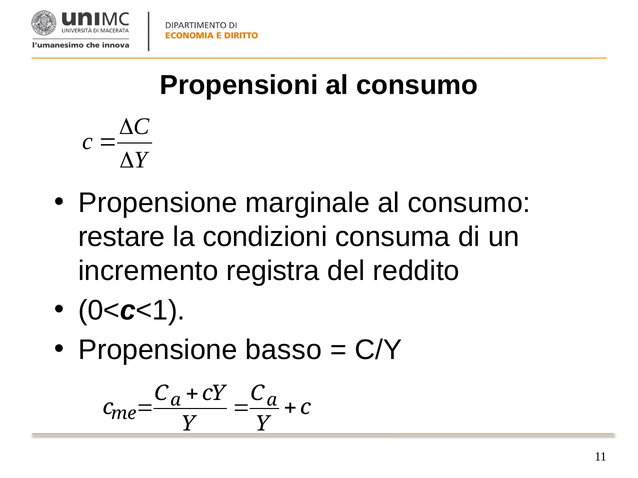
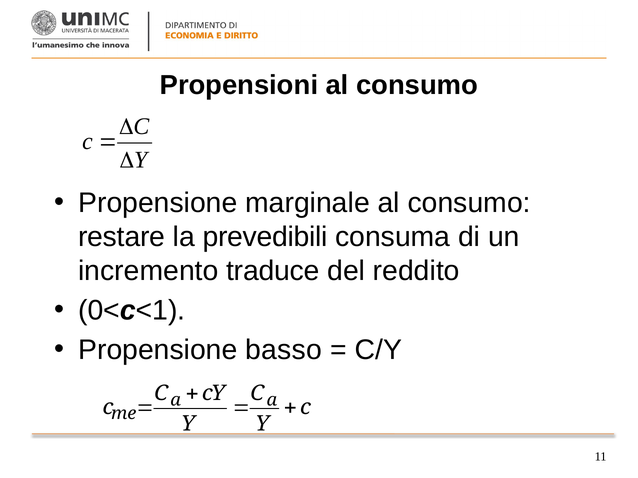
condizioni: condizioni -> prevedibili (265, 237)
registra: registra -> traduce (273, 271)
